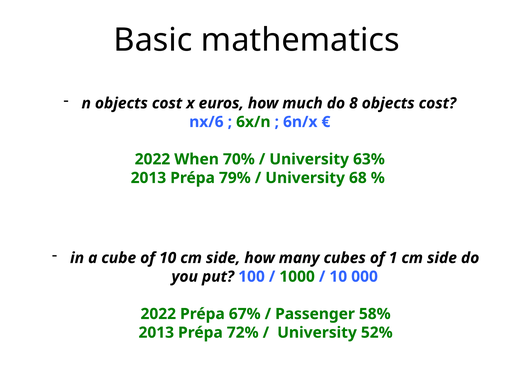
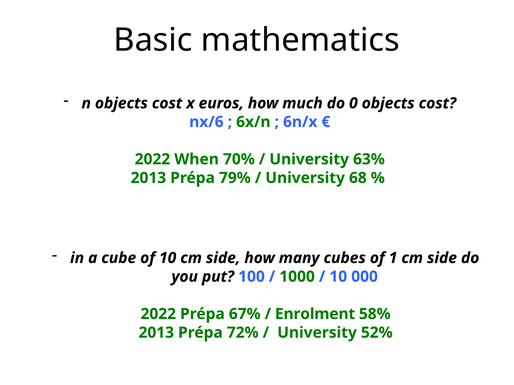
8: 8 -> 0 (353, 103)
Passenger: Passenger -> Enrolment (315, 314)
